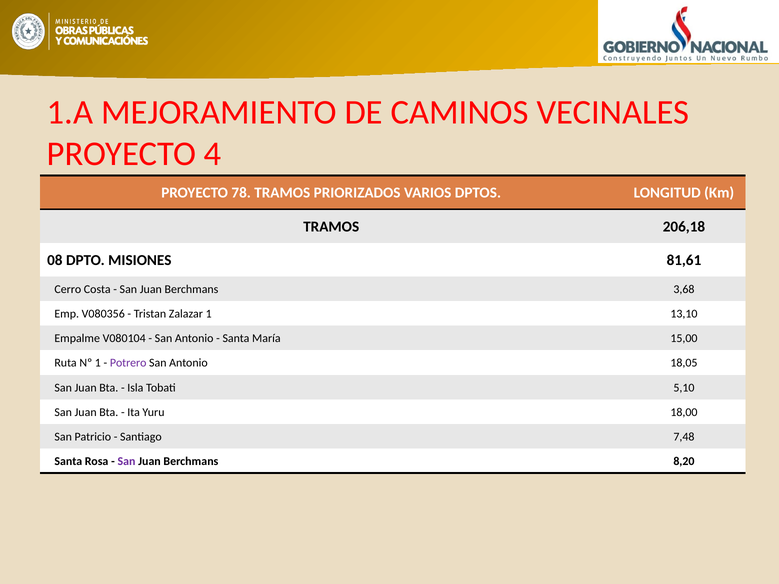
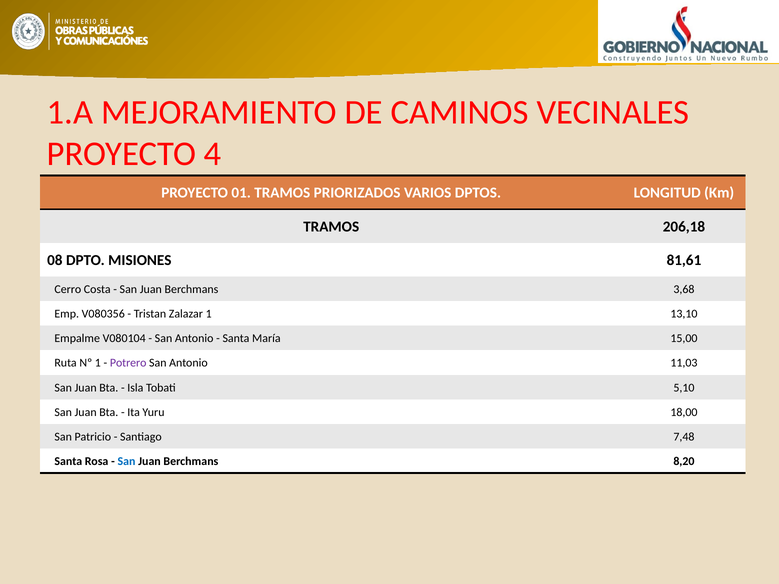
78: 78 -> 01 (241, 193)
18,05: 18,05 -> 11,03 (684, 363)
San colour: purple -> blue (126, 461)
